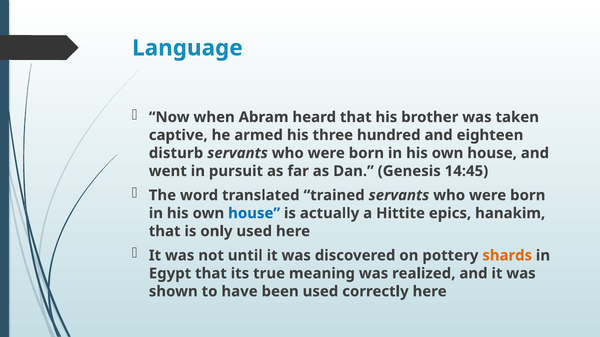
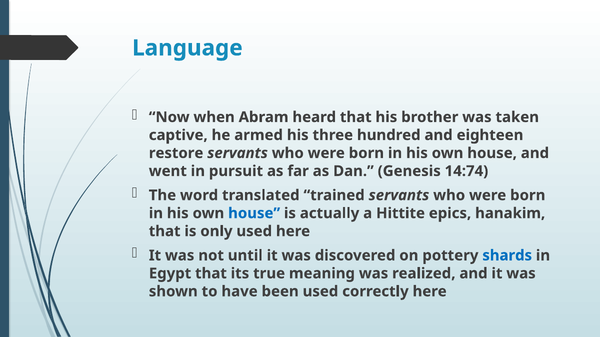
disturb: disturb -> restore (176, 153)
14:45: 14:45 -> 14:74 (466, 171)
shards colour: orange -> blue (507, 256)
